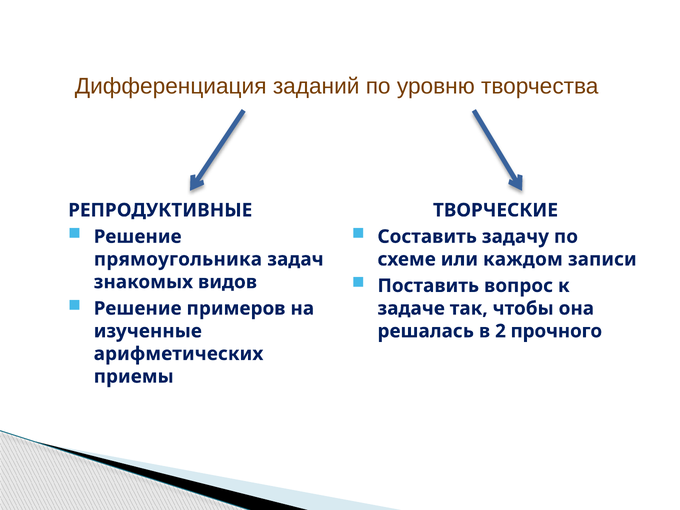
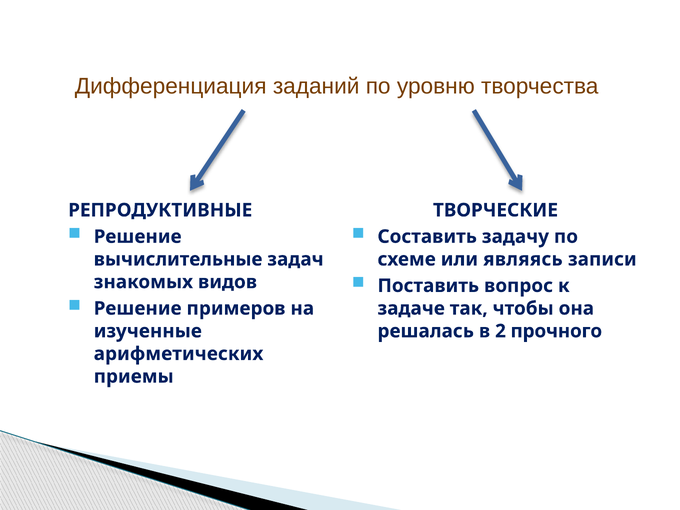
прямоугольника: прямоугольника -> вычислительные (178, 259)
каждом: каждом -> являясь (523, 259)
